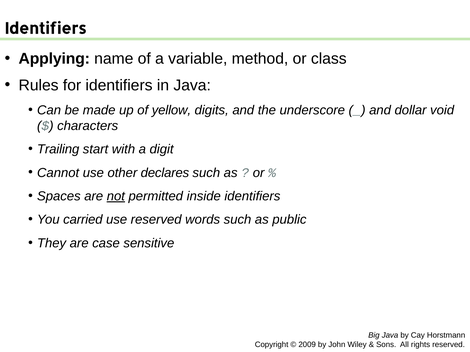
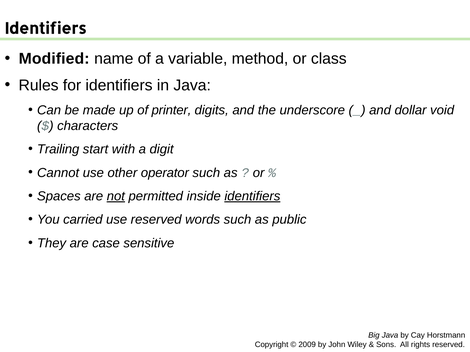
Applying: Applying -> Modified (54, 59)
yellow: yellow -> printer (171, 110)
declares: declares -> operator (165, 173)
identifiers underline: none -> present (252, 196)
